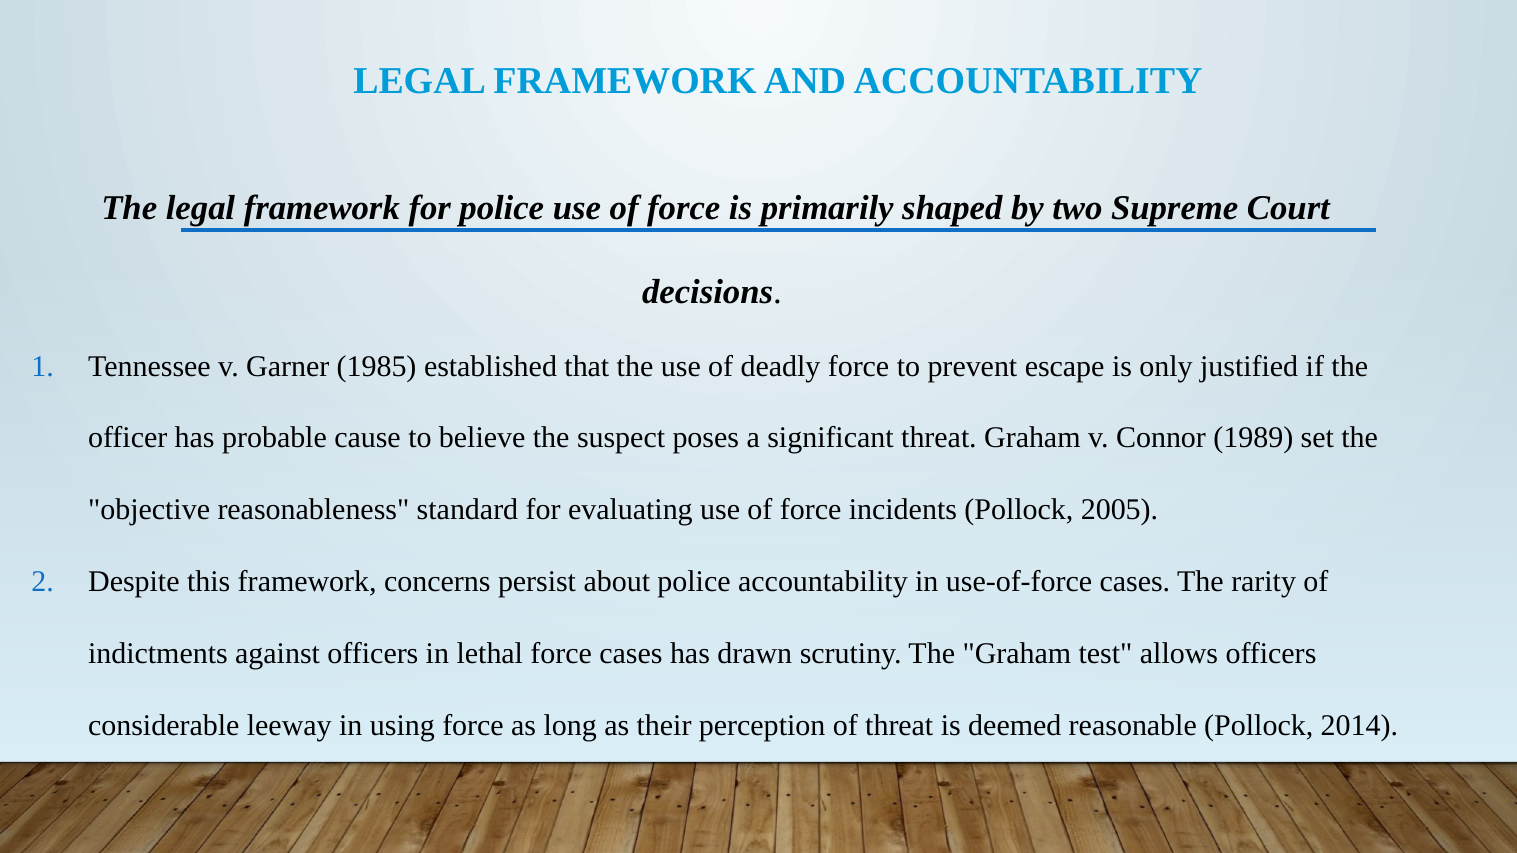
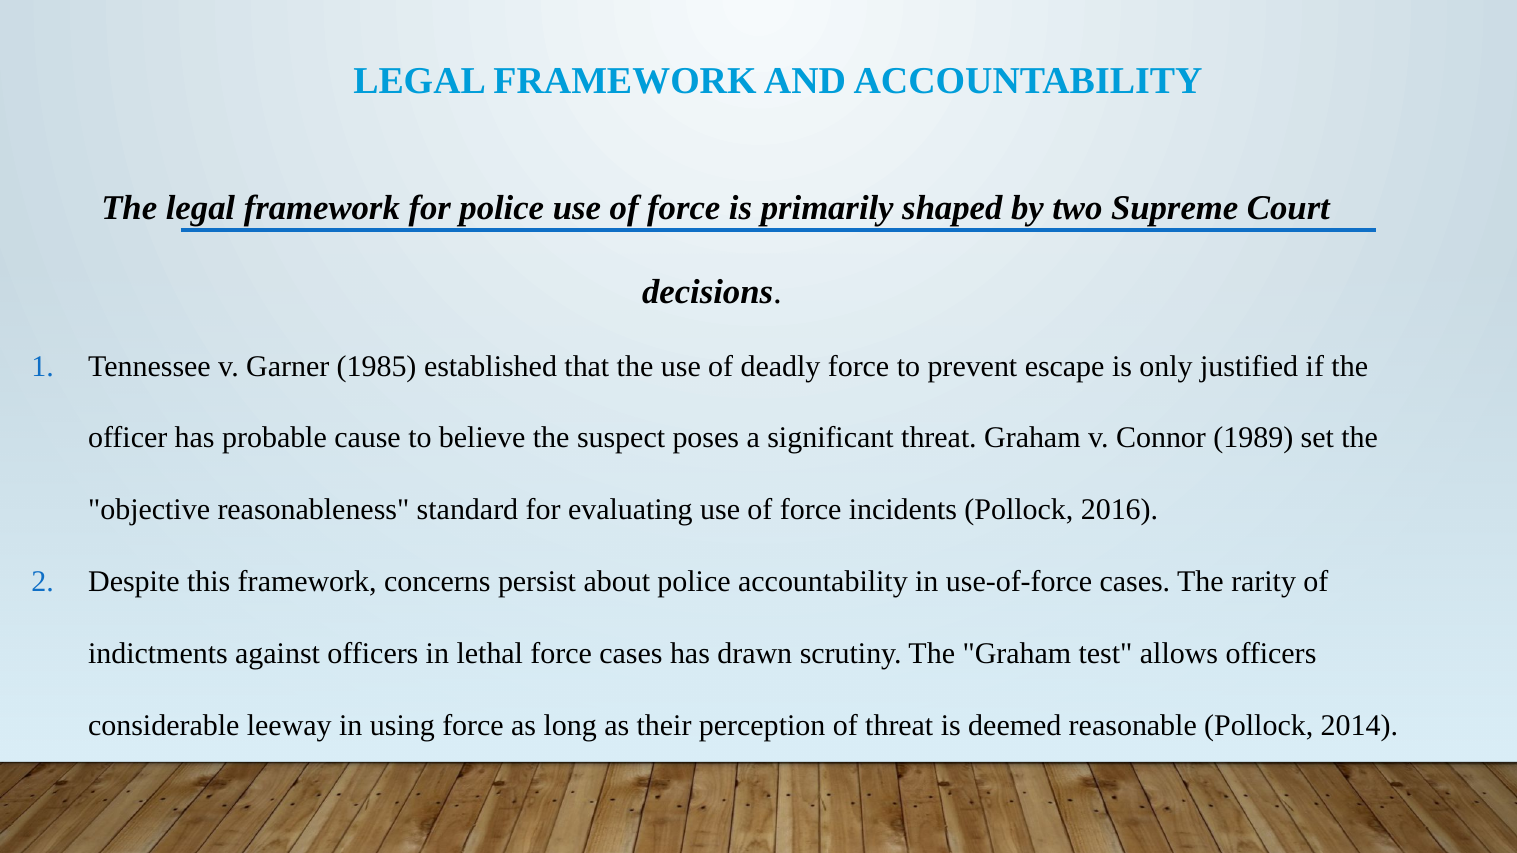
2005: 2005 -> 2016 (1119, 510)
